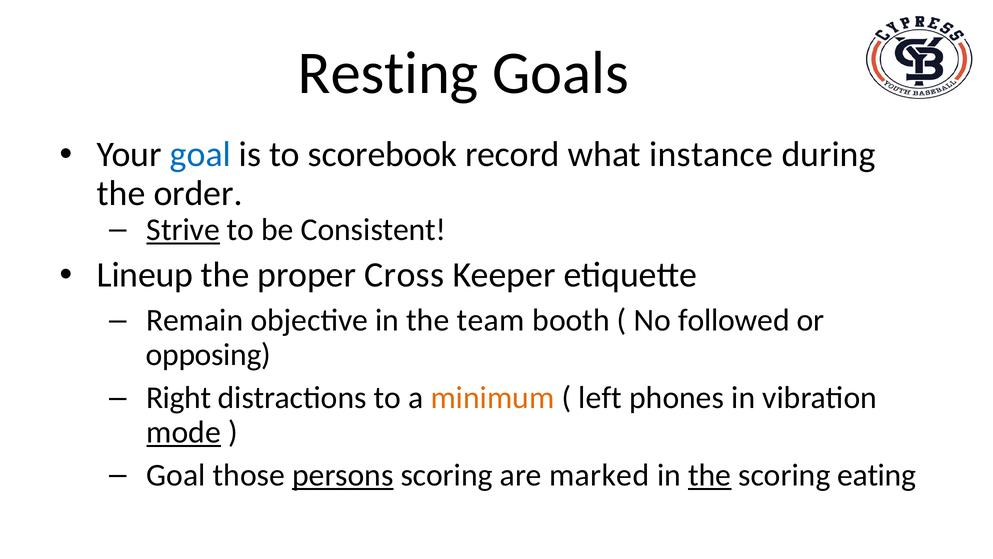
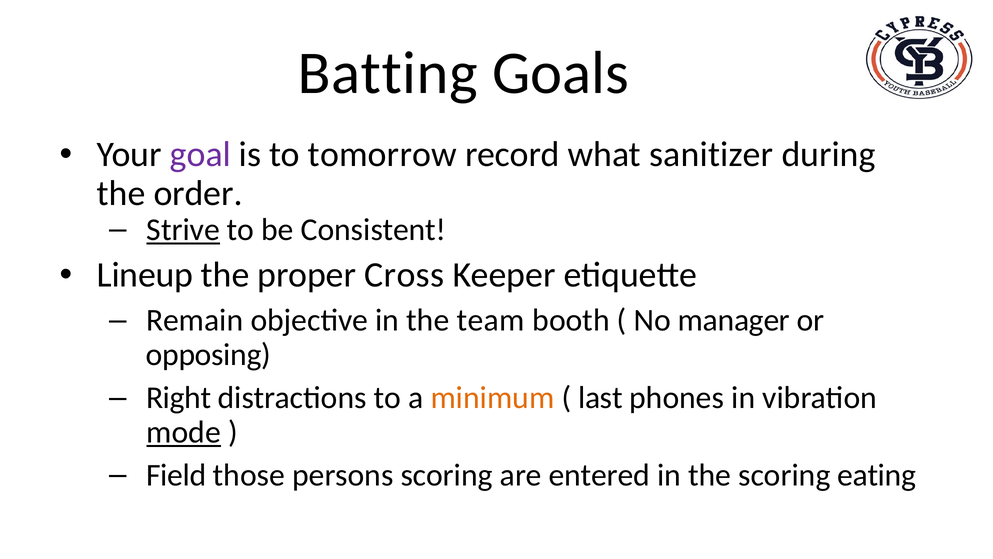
Resting: Resting -> Batting (388, 73)
goal colour: blue -> purple (200, 154)
scorebook: scorebook -> tomorrow (382, 154)
instance: instance -> sanitizer (711, 154)
followed: followed -> manager (734, 320)
left: left -> last (600, 398)
Goal: Goal -> Field (176, 475)
persons underline: present -> none (343, 475)
marked: marked -> entered (599, 475)
the underline: present -> none (710, 475)
